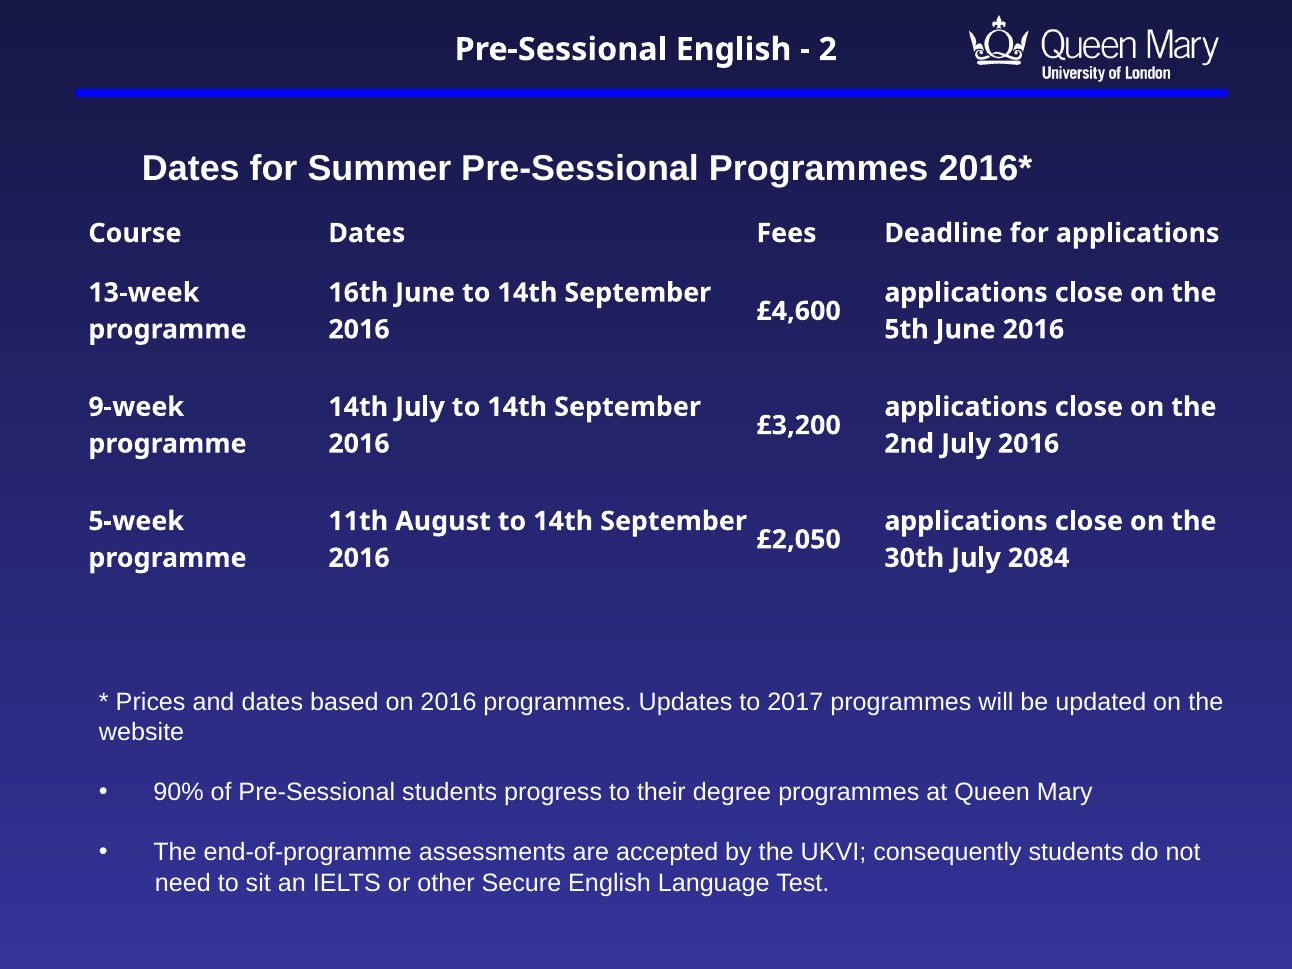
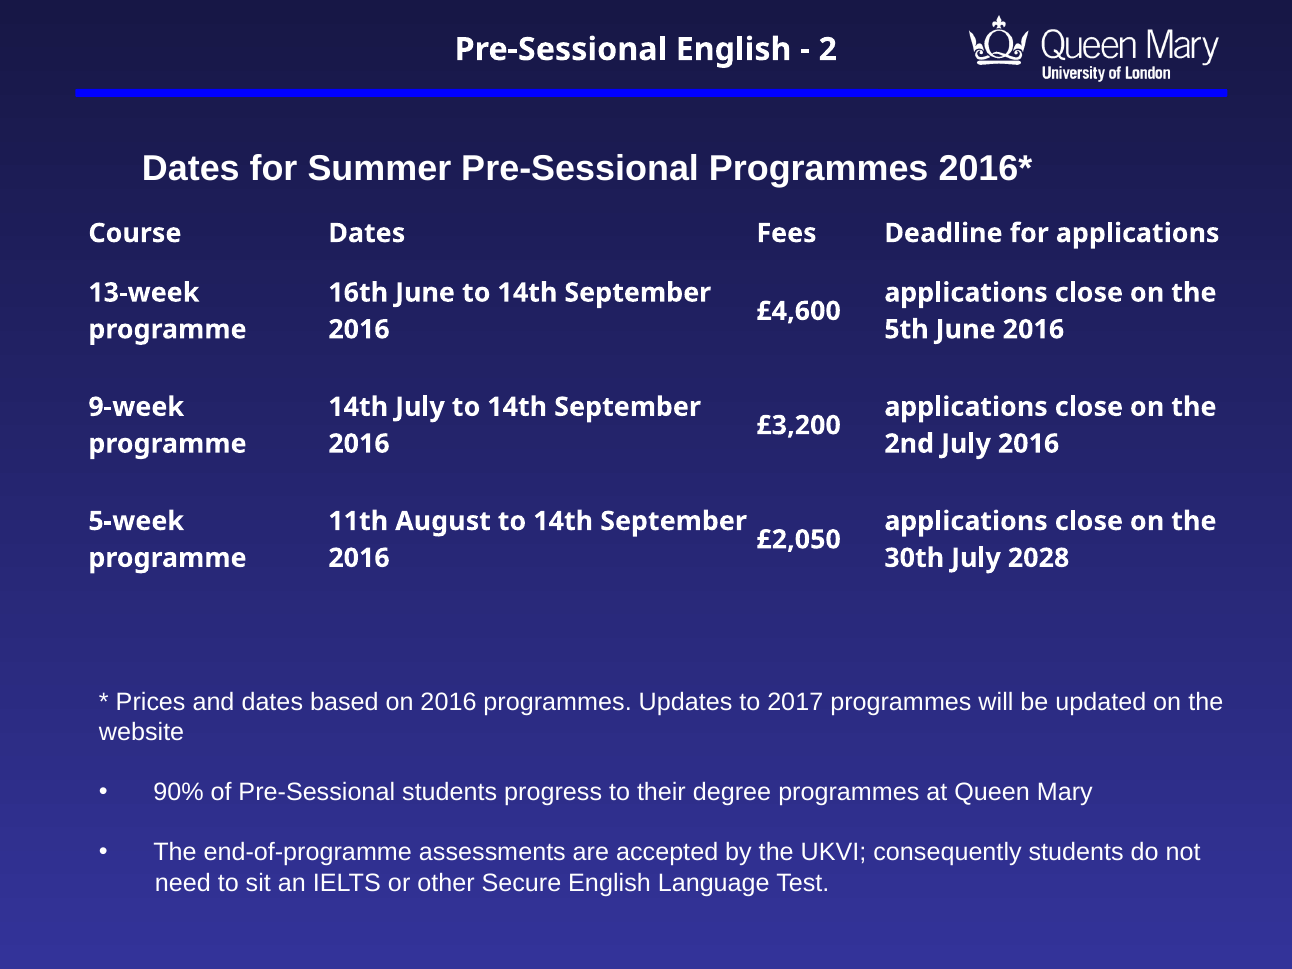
2084: 2084 -> 2028 (1039, 558)
